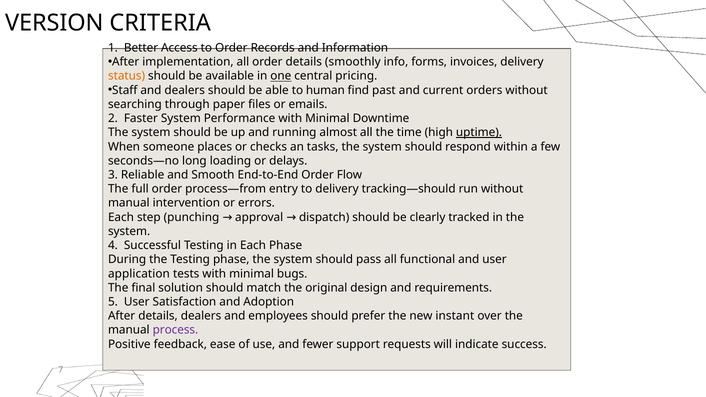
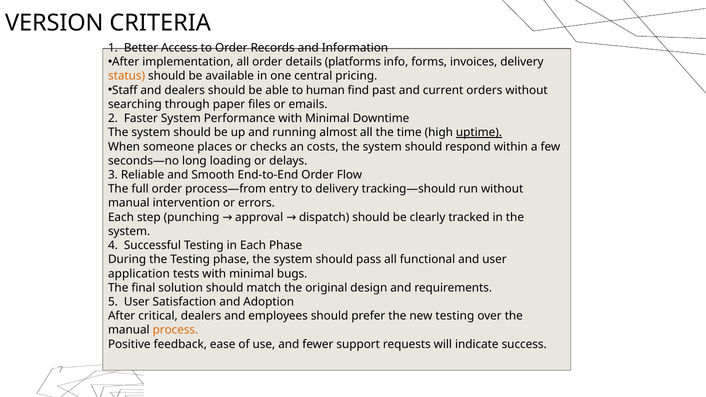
smoothly: smoothly -> platforms (353, 62)
one underline: present -> none (281, 76)
tasks: tasks -> costs (323, 147)
After details: details -> critical (158, 316)
new instant: instant -> testing (455, 316)
process colour: purple -> orange (175, 330)
